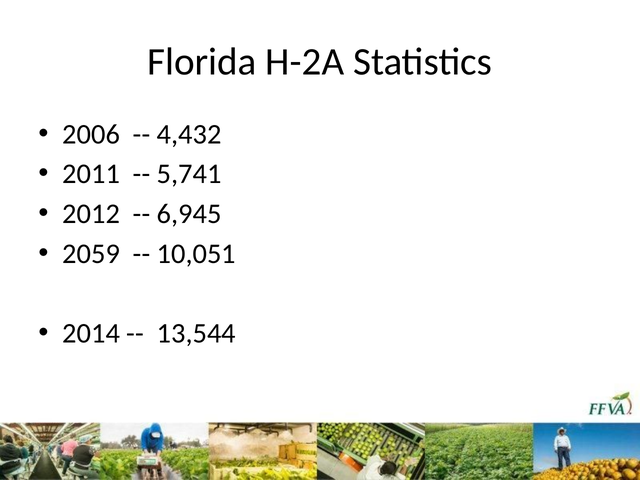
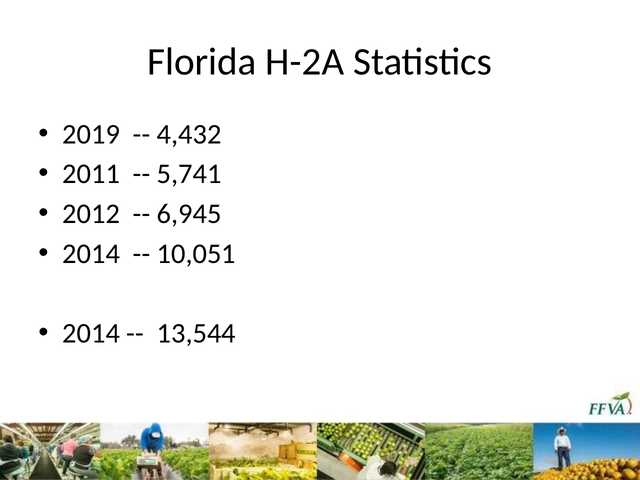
2006: 2006 -> 2019 (91, 134)
2059: 2059 -> 2014 (91, 254)
